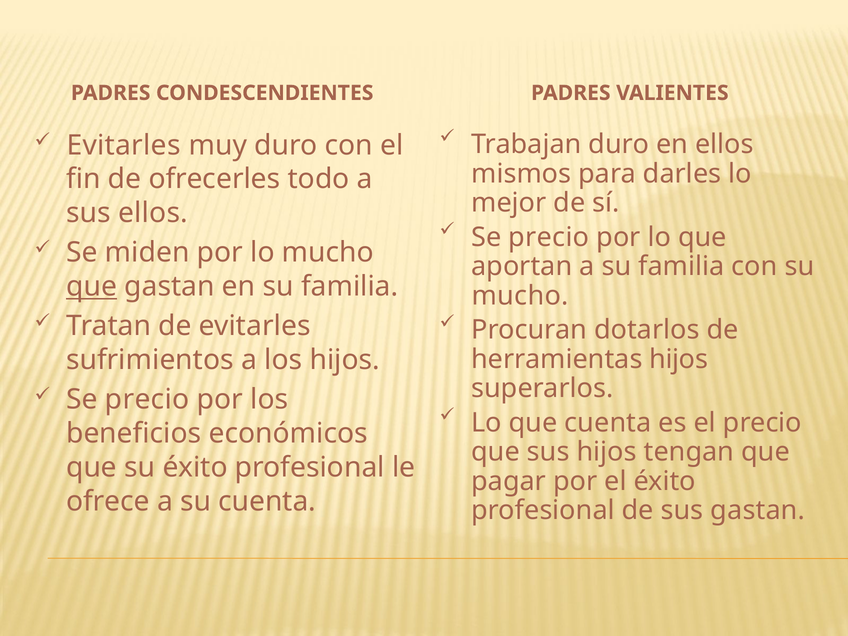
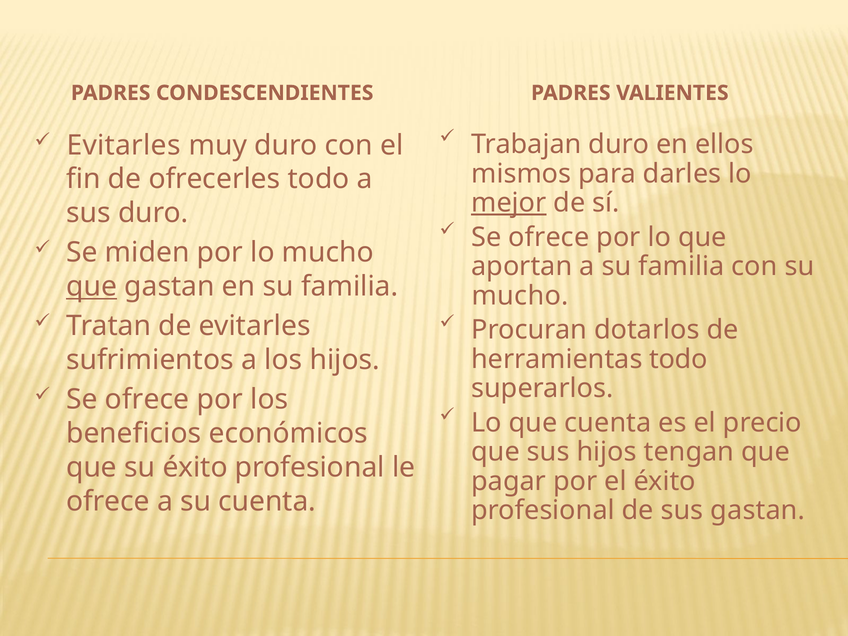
mejor underline: none -> present (509, 203)
sus ellos: ellos -> duro (153, 213)
precio: precio -> ofrece (549, 237)
herramientas hijos: hijos -> todo (679, 359)
precio: precio -> ofrece (147, 400)
